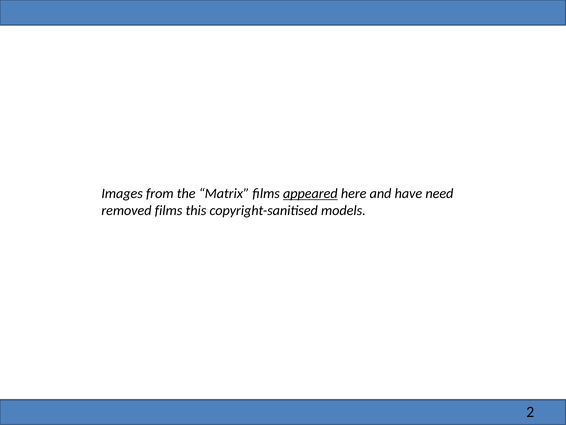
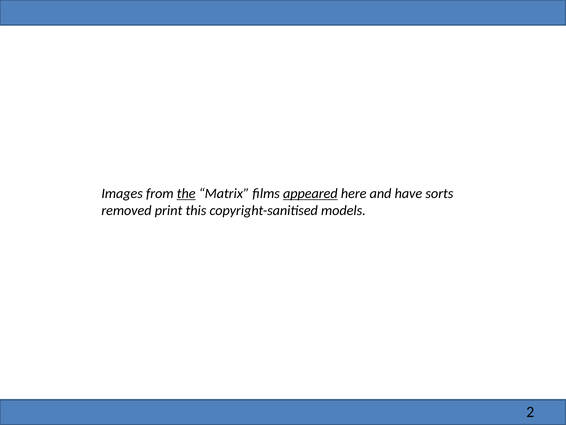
the underline: none -> present (186, 193)
need: need -> sorts (439, 193)
removed films: films -> print (169, 210)
